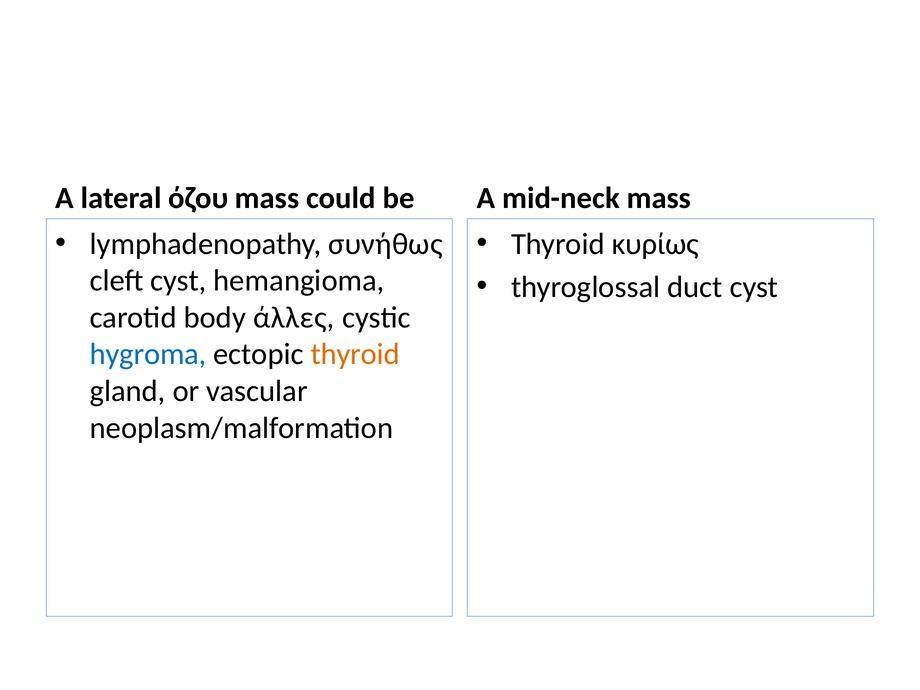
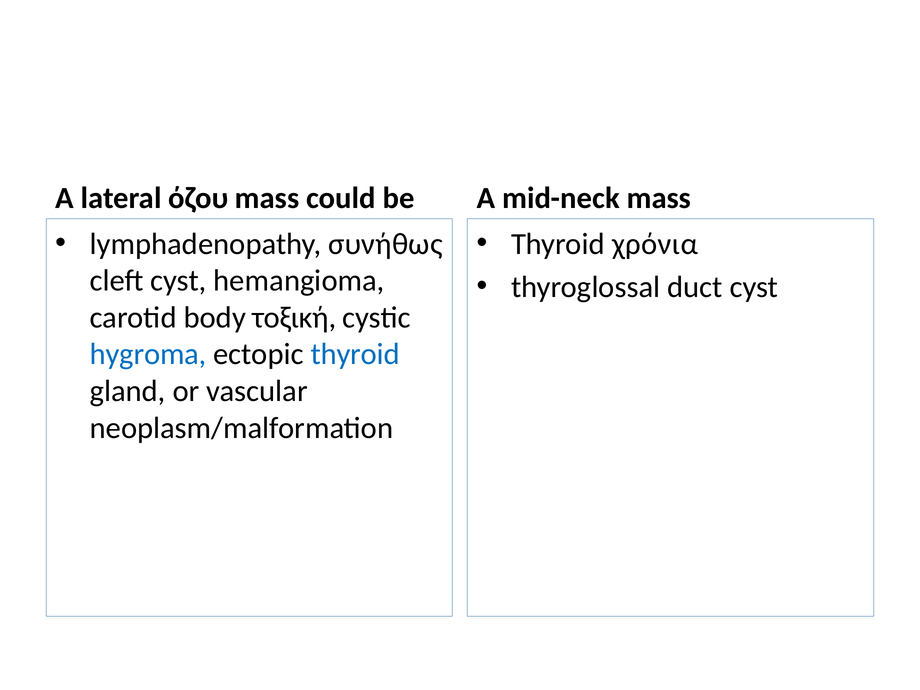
κυρίως: κυρίως -> χρόνια (655, 244)
άλλες: άλλες -> τοξική (294, 318)
thyroid colour: orange -> blue (355, 354)
